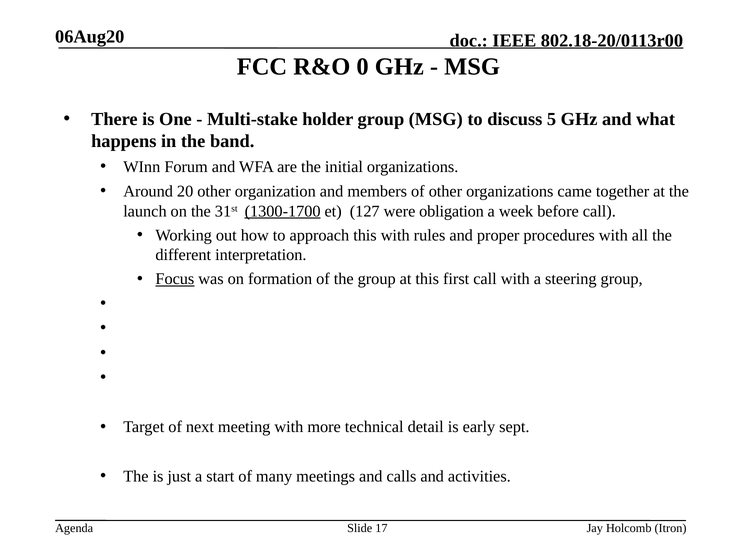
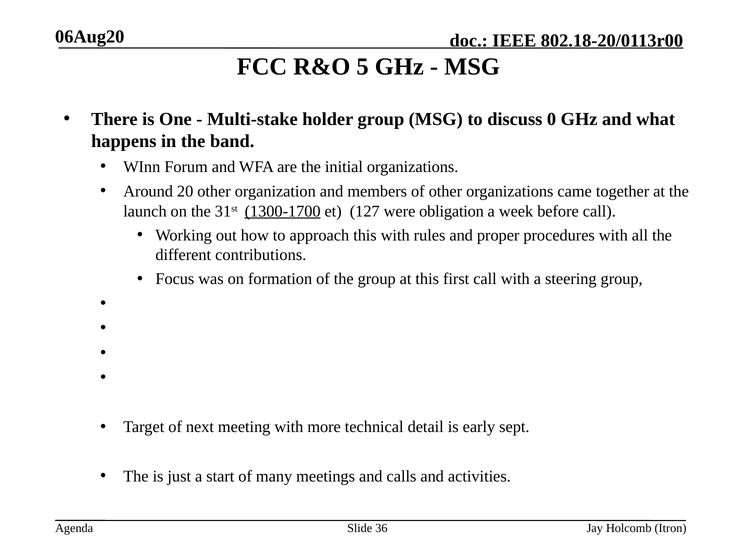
0: 0 -> 5 (363, 67)
5: 5 -> 0 (552, 119)
interpretation: interpretation -> contributions (261, 255)
Focus underline: present -> none (175, 279)
17: 17 -> 36 (381, 529)
